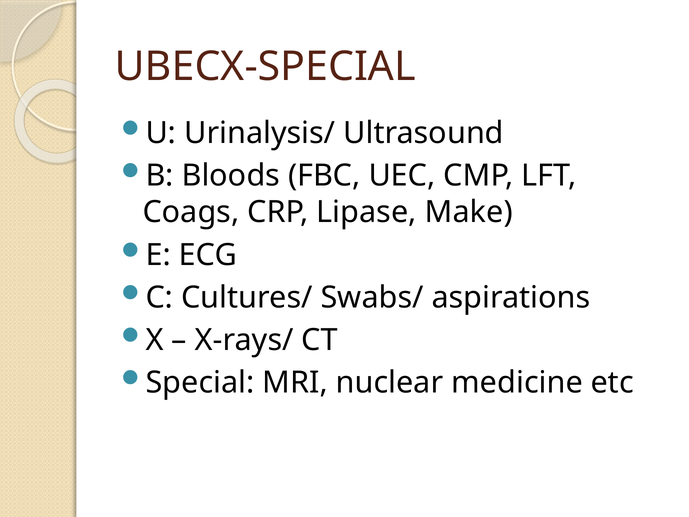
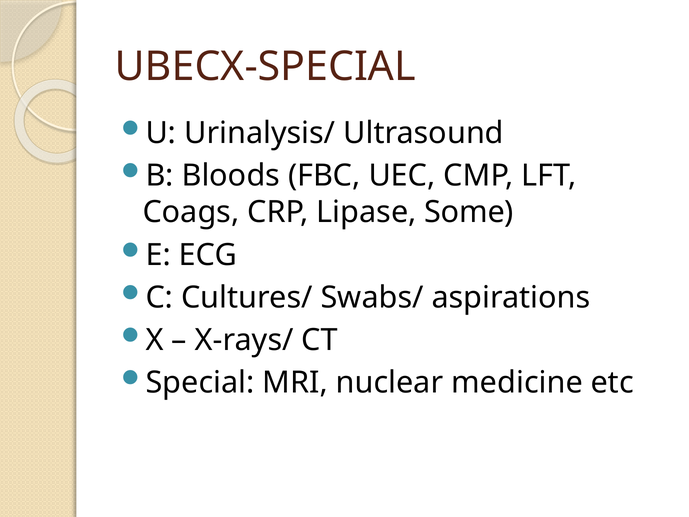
Make: Make -> Some (469, 212)
